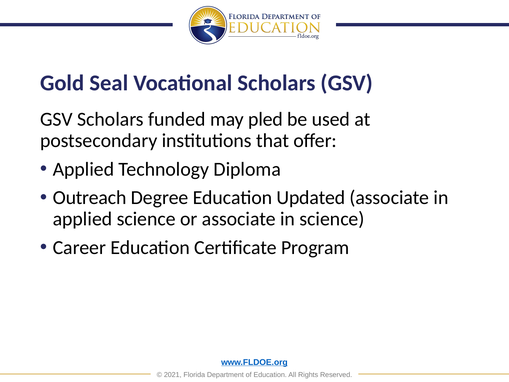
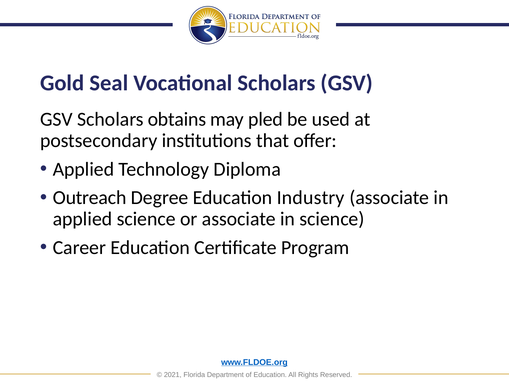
funded: funded -> obtains (177, 119)
Updated: Updated -> Industry (311, 198)
